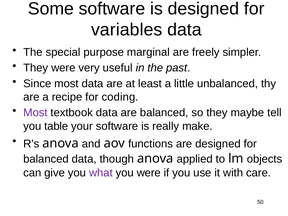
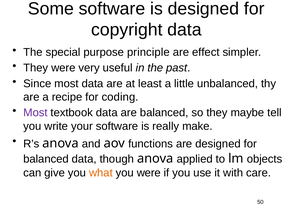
variables: variables -> copyright (127, 30)
marginal: marginal -> principle (148, 52)
freely: freely -> effect (206, 52)
table: table -> write (56, 126)
what colour: purple -> orange (101, 173)
